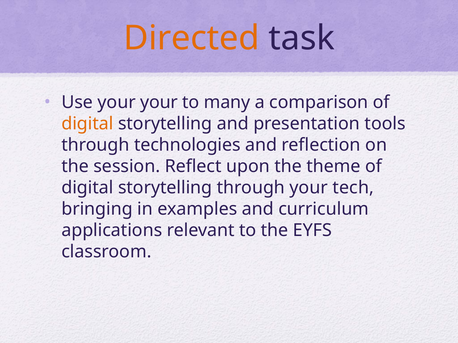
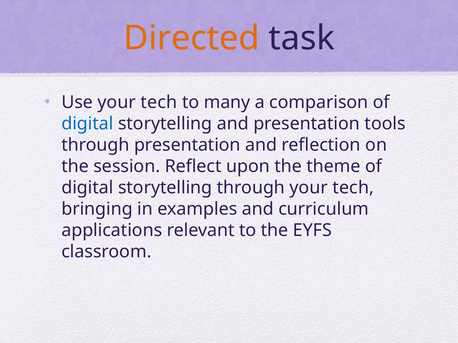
Use your your: your -> tech (159, 102)
digital colour: orange -> blue (87, 124)
through technologies: technologies -> presentation (187, 145)
